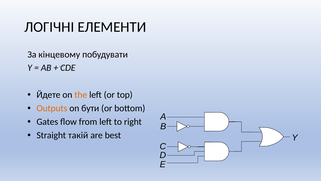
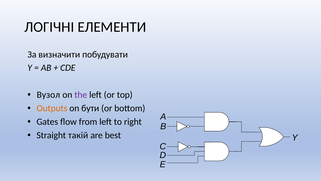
кінцевому: кінцевому -> визначити (59, 54)
Йдете: Йдете -> Вузол (48, 95)
the colour: orange -> purple (81, 95)
